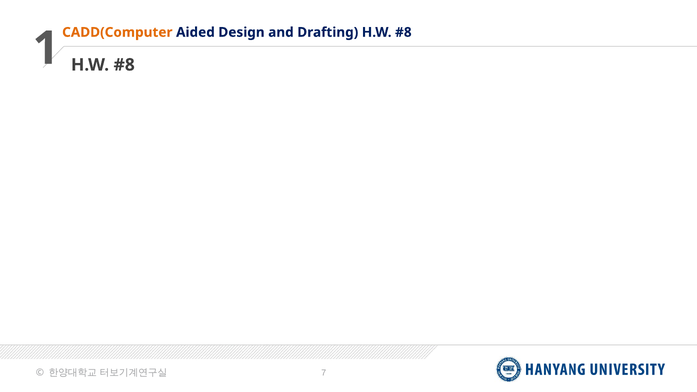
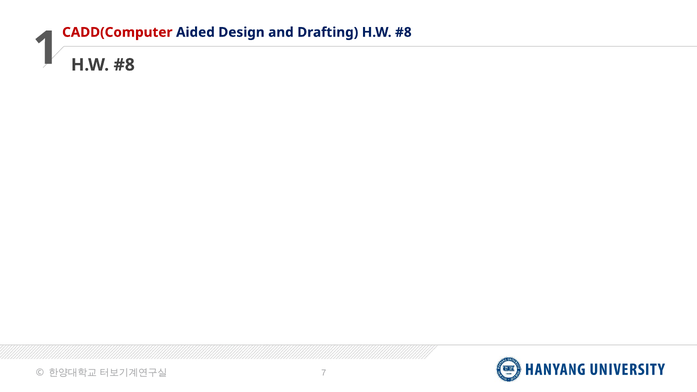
CADD(Computer colour: orange -> red (117, 32)
